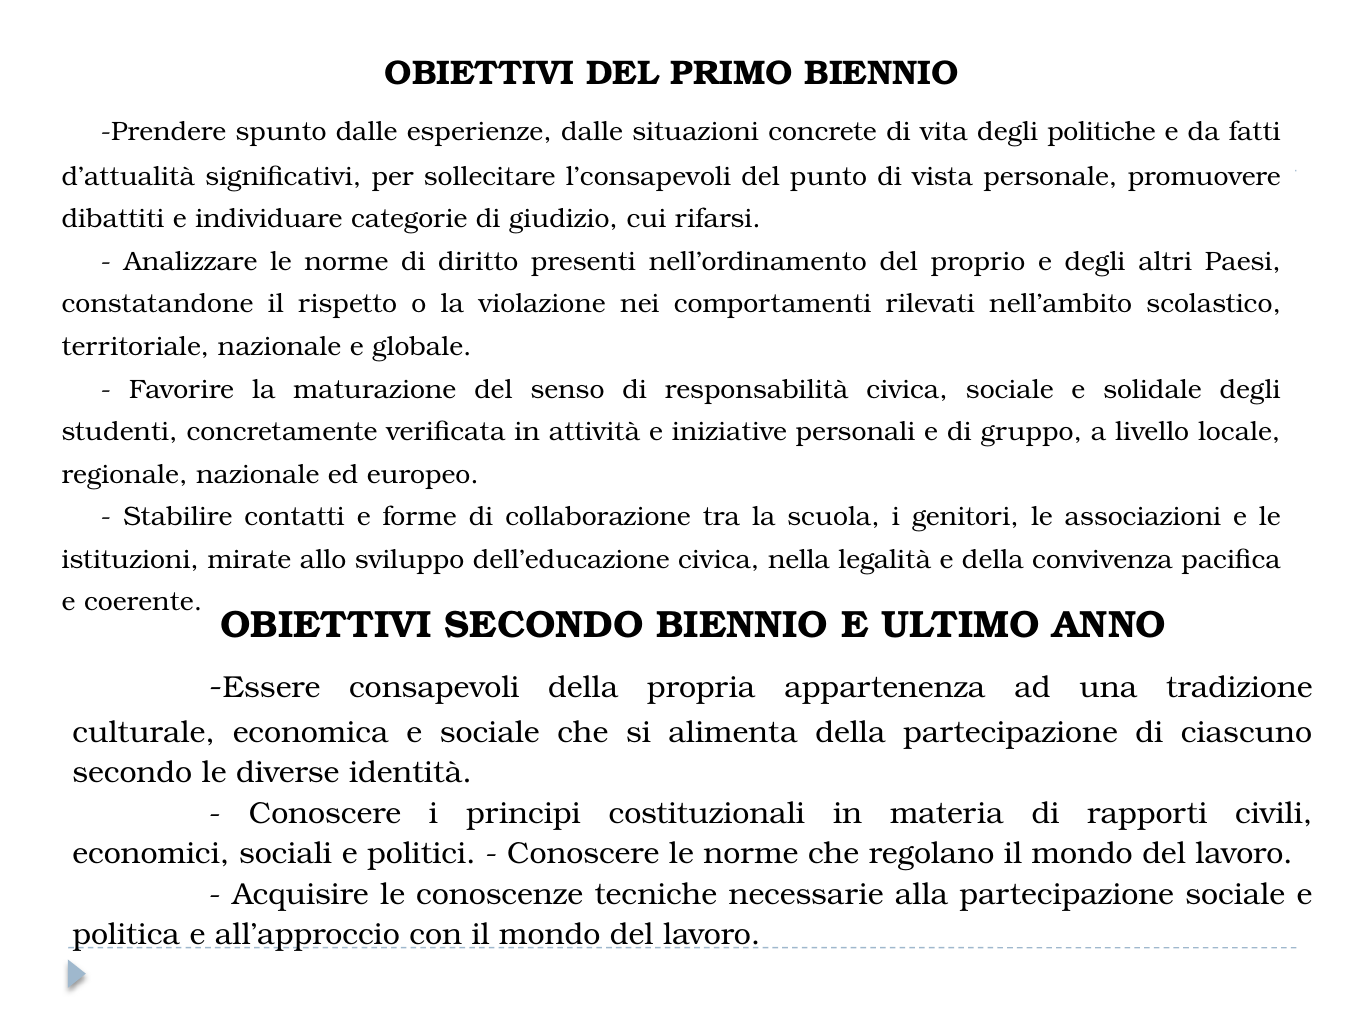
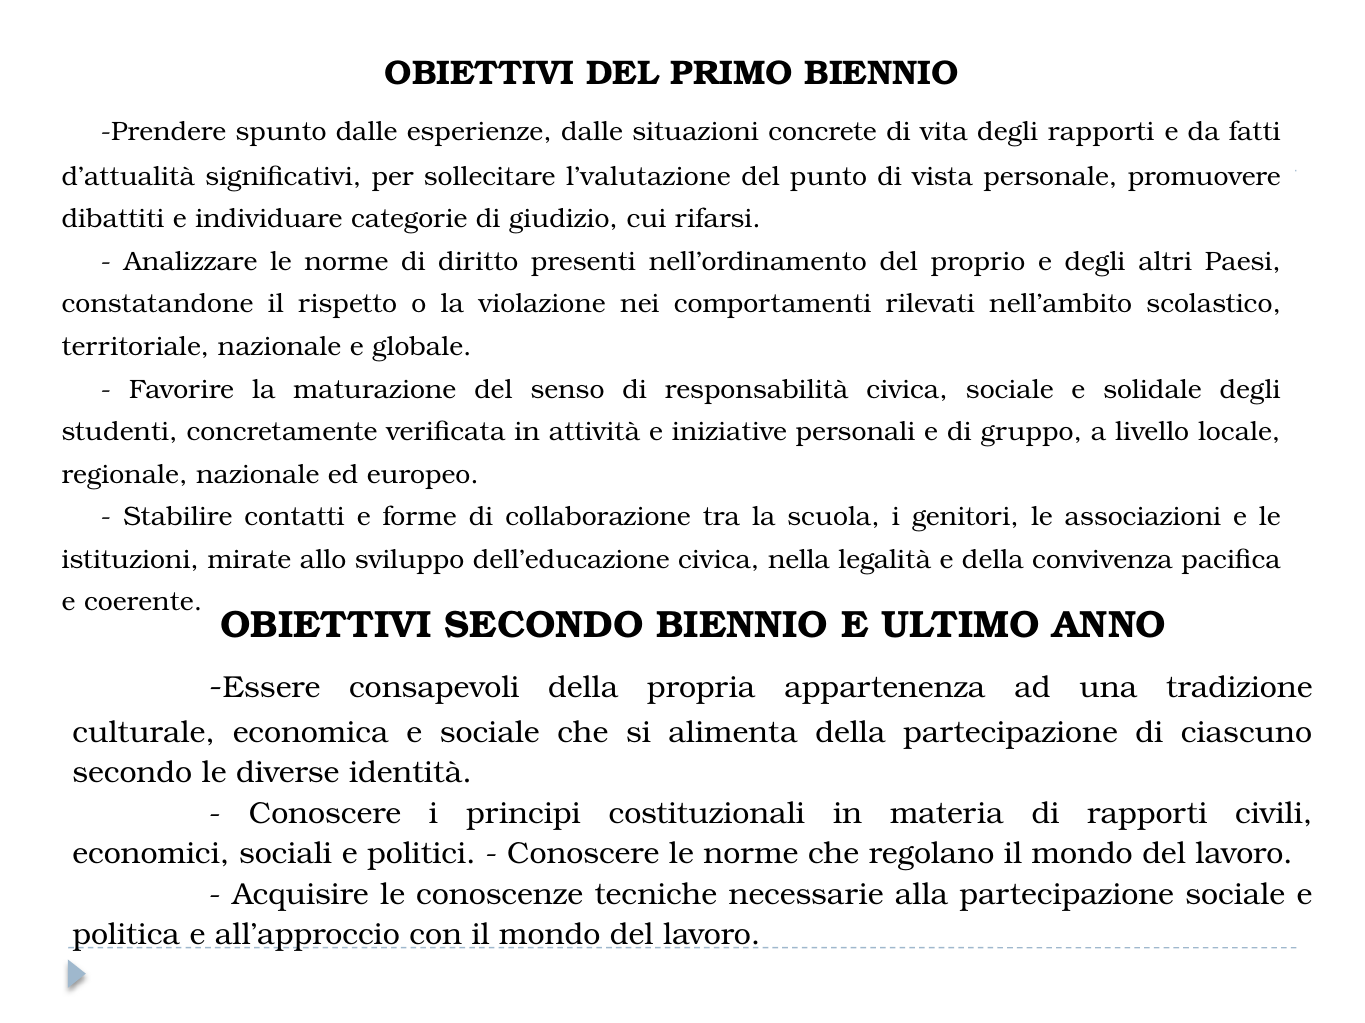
degli politiche: politiche -> rapporti (1101, 132)
l’consapevoli: l’consapevoli -> l’valutazione (648, 177)
